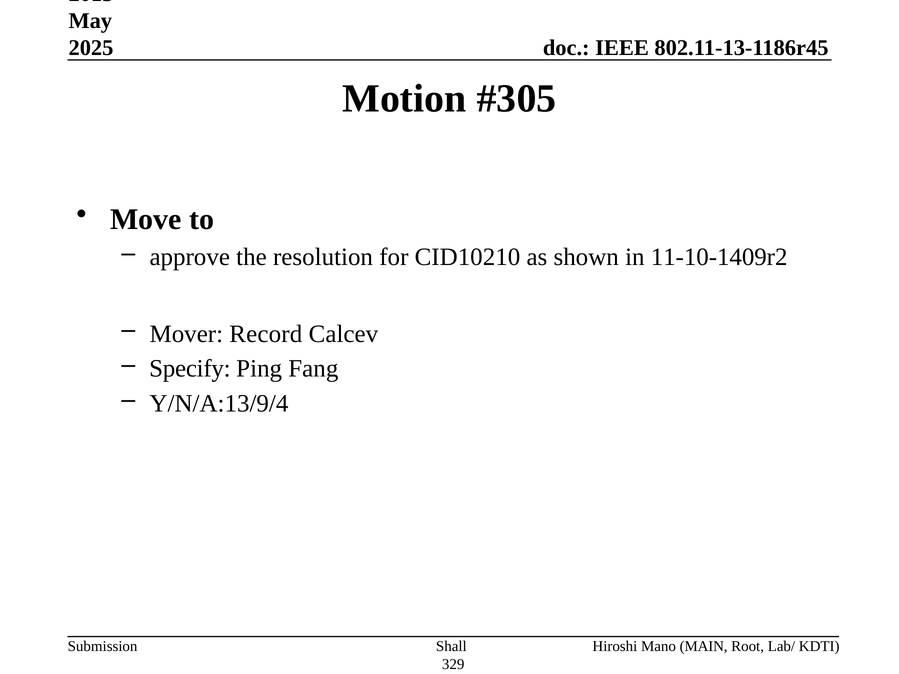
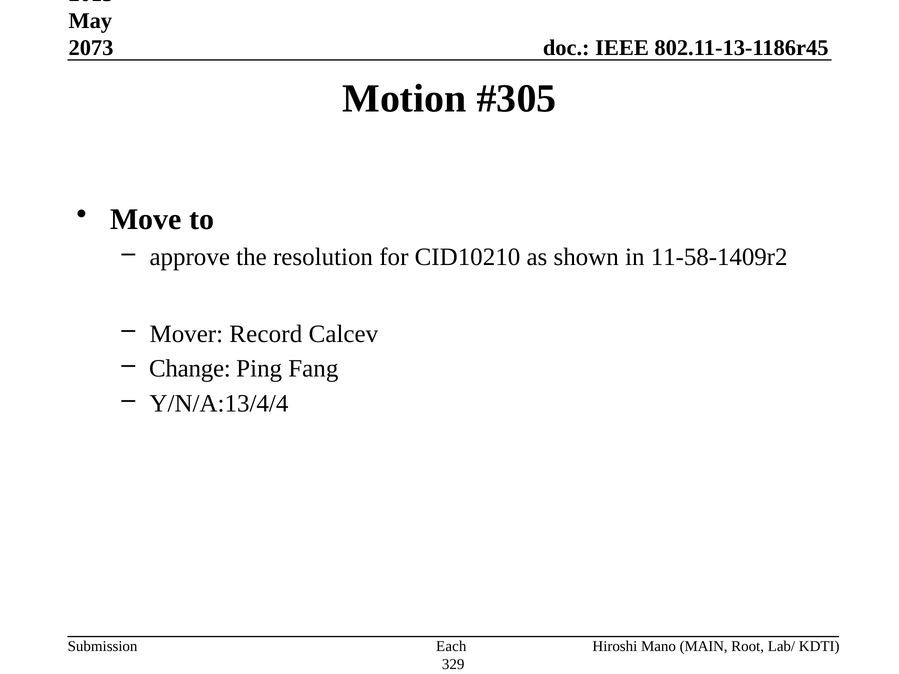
2025: 2025 -> 2073 (91, 48)
11-10-1409r2: 11-10-1409r2 -> 11-58-1409r2 (719, 257)
Specify: Specify -> Change (190, 369)
Y/N/A:13/9/4: Y/N/A:13/9/4 -> Y/N/A:13/4/4 (219, 404)
Shall: Shall -> Each (451, 647)
